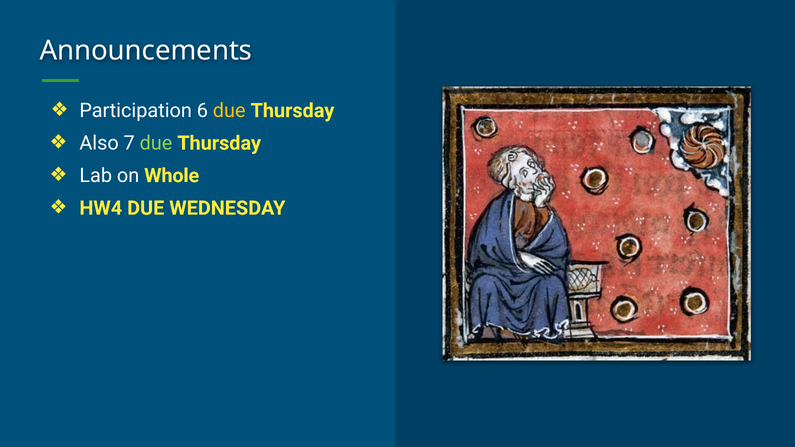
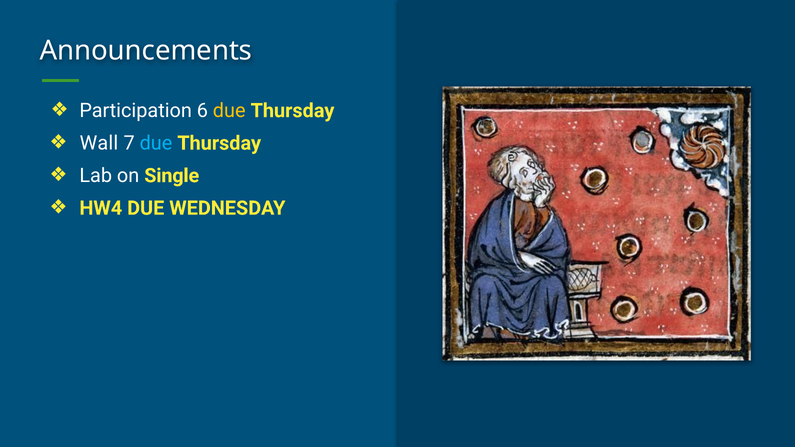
Also: Also -> Wall (99, 143)
due colour: light green -> light blue (156, 143)
Whole: Whole -> Single (172, 176)
